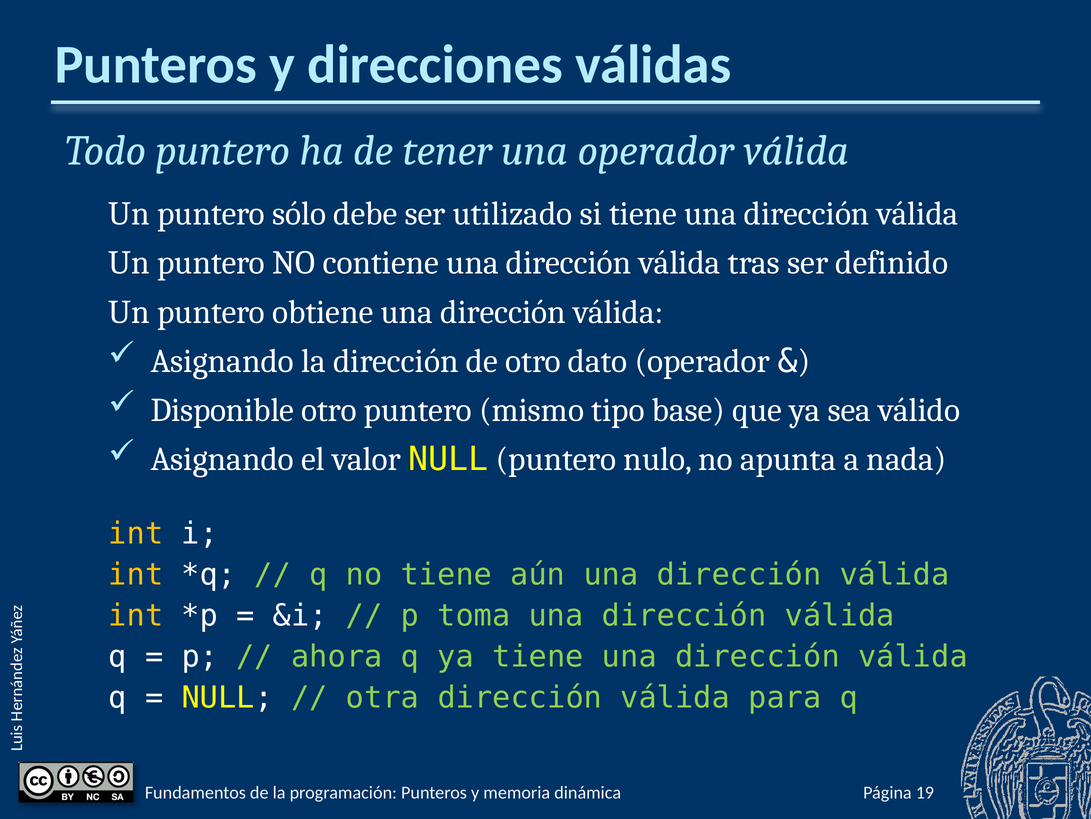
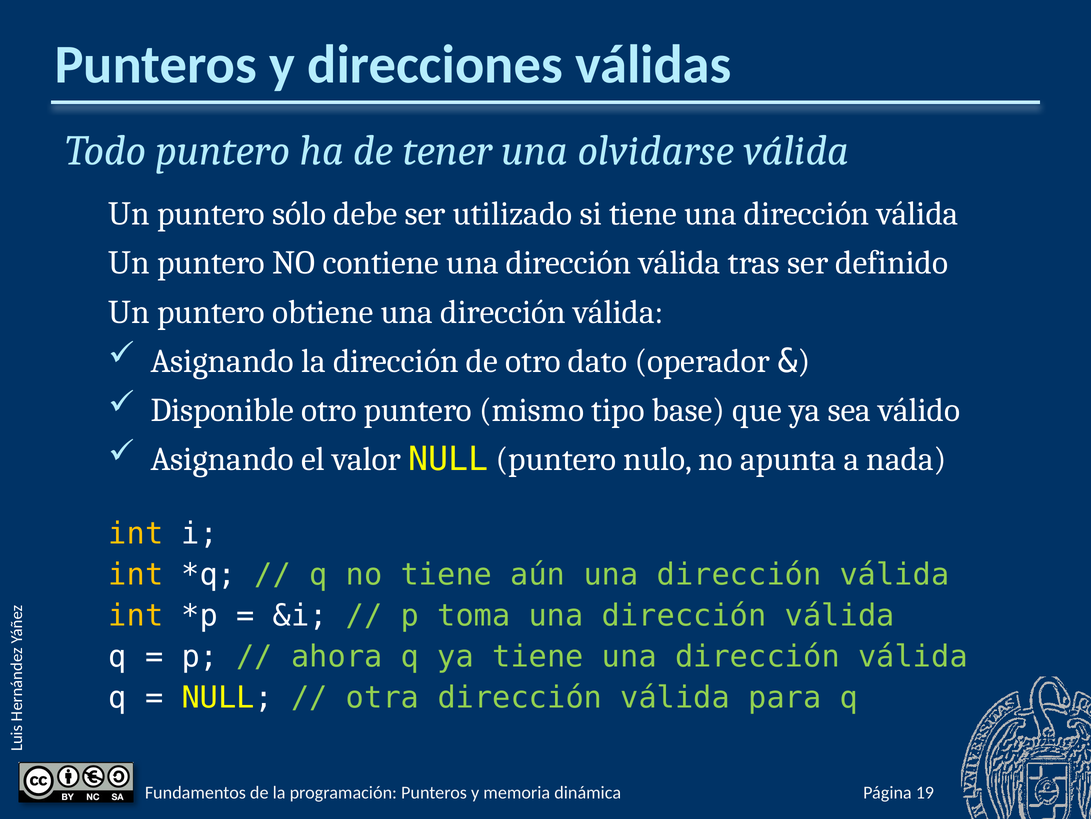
una operador: operador -> olvidarse (656, 151)
